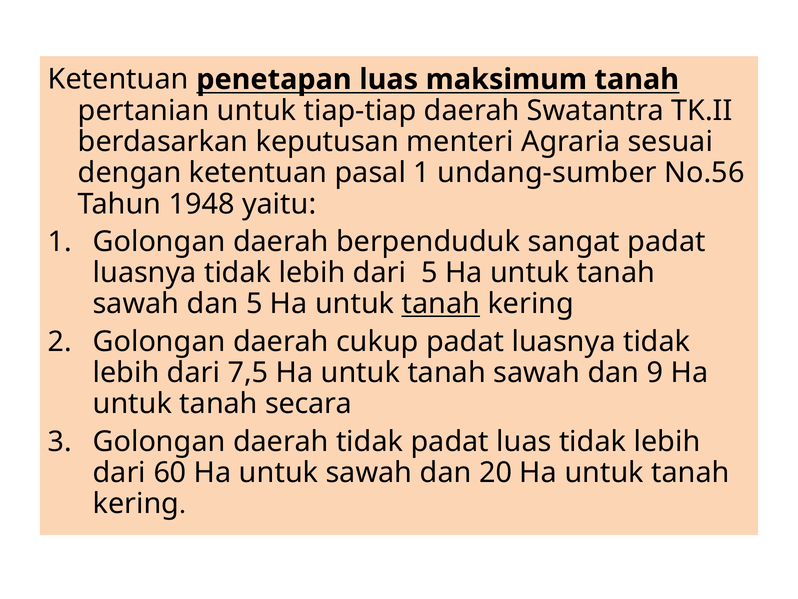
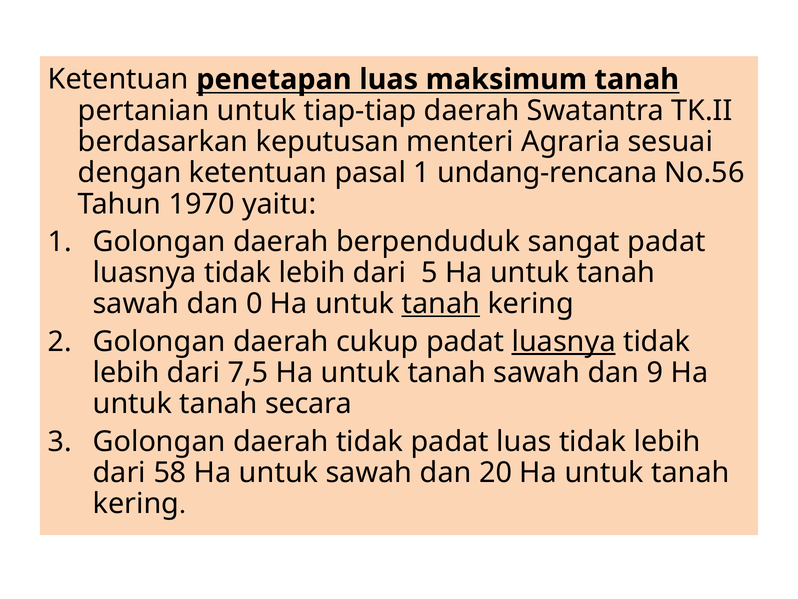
undang-sumber: undang-sumber -> undang-rencana (547, 173)
1948: 1948 -> 1970 (202, 204)
dan 5: 5 -> 0 (254, 304)
luasnya underline: none -> present (564, 341)
60: 60 -> 58 (170, 472)
